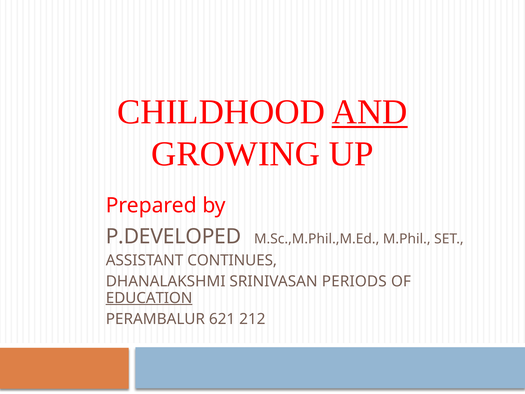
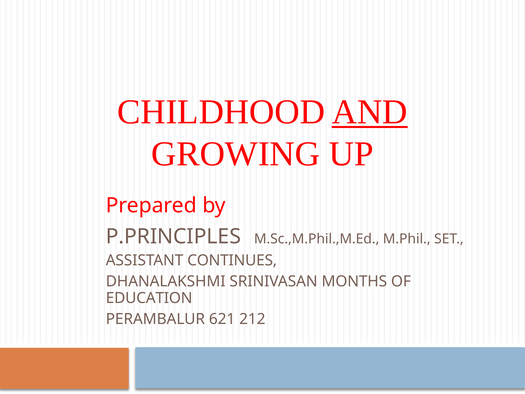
P.DEVELOPED: P.DEVELOPED -> P.PRINCIPLES (173, 236)
PERIODS: PERIODS -> MONTHS (354, 281)
EDUCATION underline: present -> none (149, 298)
